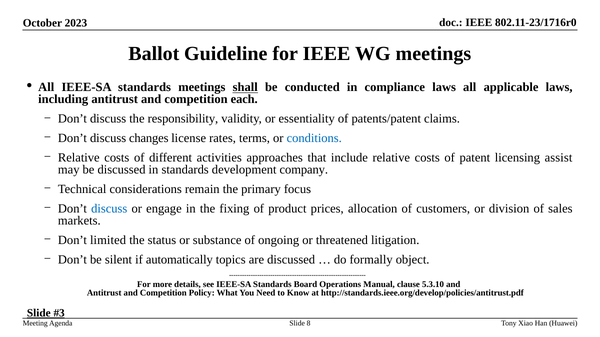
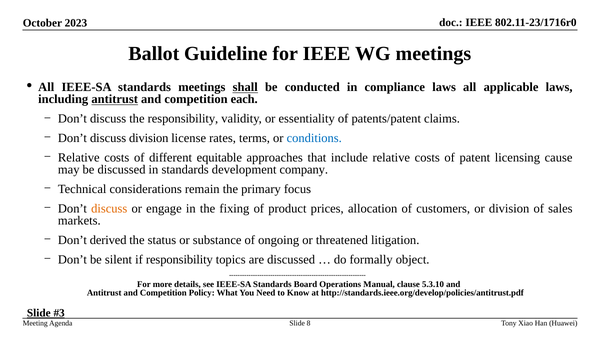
antitrust underline: none -> present (115, 99)
discuss changes: changes -> division (149, 138)
activities: activities -> equitable (219, 158)
assist: assist -> cause (559, 158)
discuss colour: blue -> orange (109, 209)
limited: limited -> derived (108, 240)
if automatically: automatically -> responsibility (179, 260)
